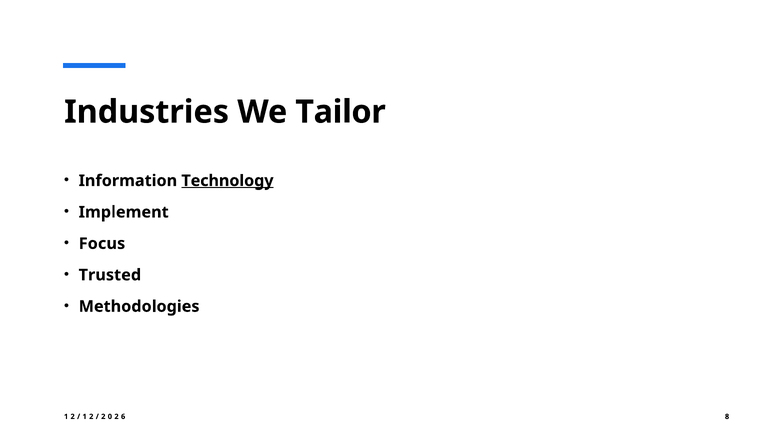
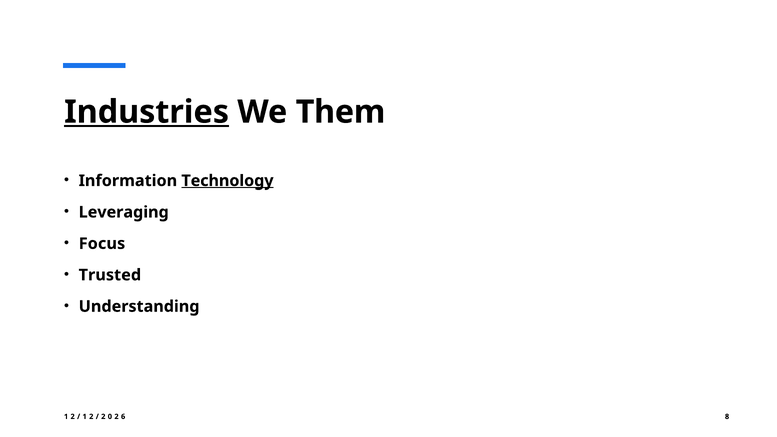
Industries underline: none -> present (147, 112)
Tailor: Tailor -> Them (341, 112)
Implement: Implement -> Leveraging (124, 212)
Methodologies: Methodologies -> Understanding (139, 306)
